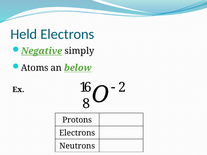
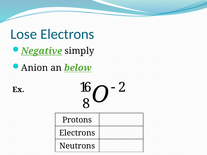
Held: Held -> Lose (24, 34)
Atoms: Atoms -> Anion (35, 68)
